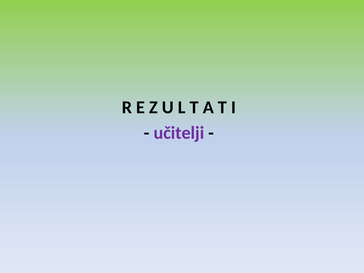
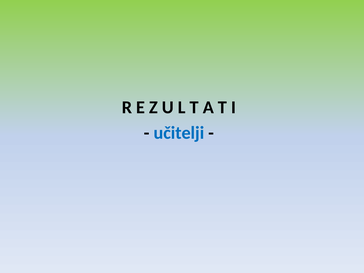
učitelji colour: purple -> blue (179, 133)
